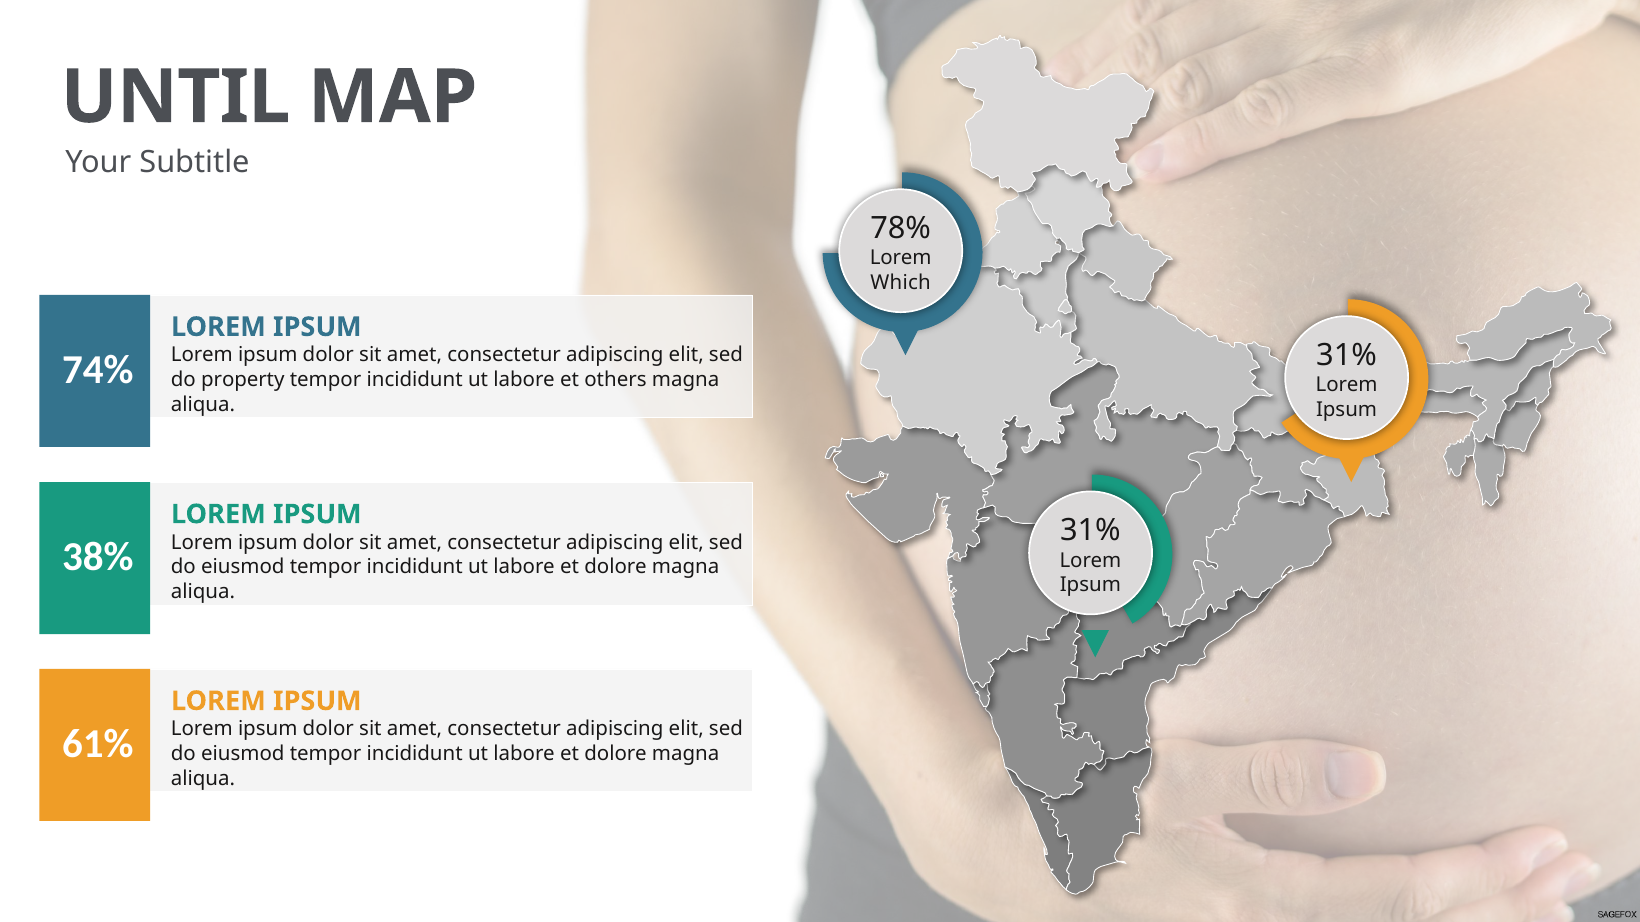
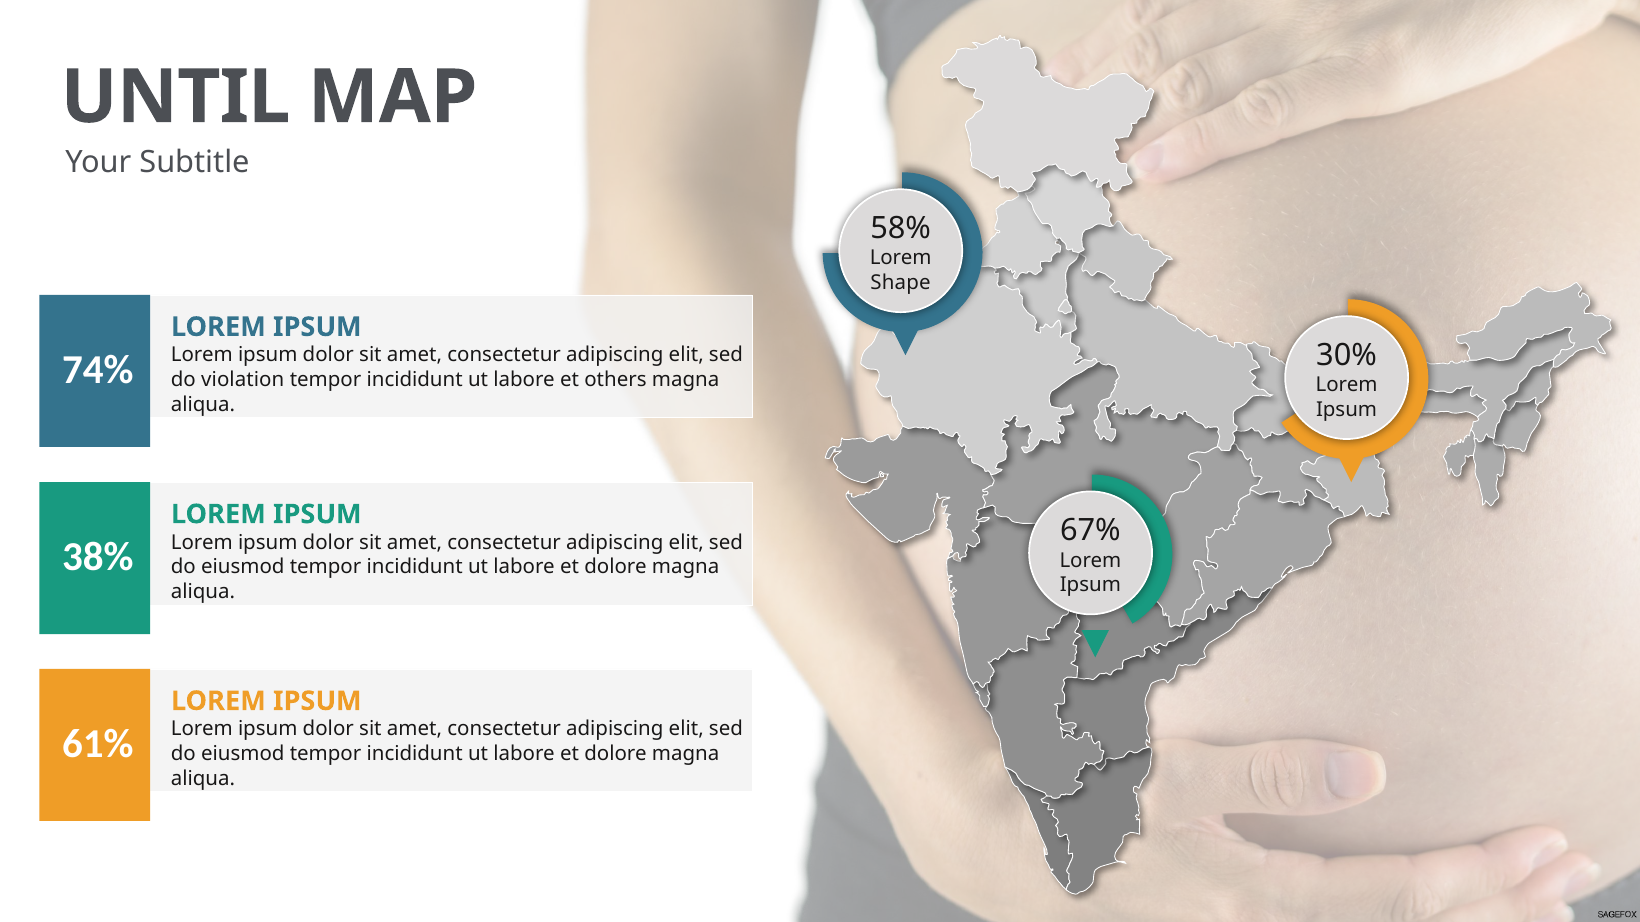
78%: 78% -> 58% (901, 228)
Which: Which -> Shape (901, 283)
31%: 31% -> 30% (1347, 355)
property: property -> violation (243, 380)
31%: 31% -> 67% (1090, 531)
